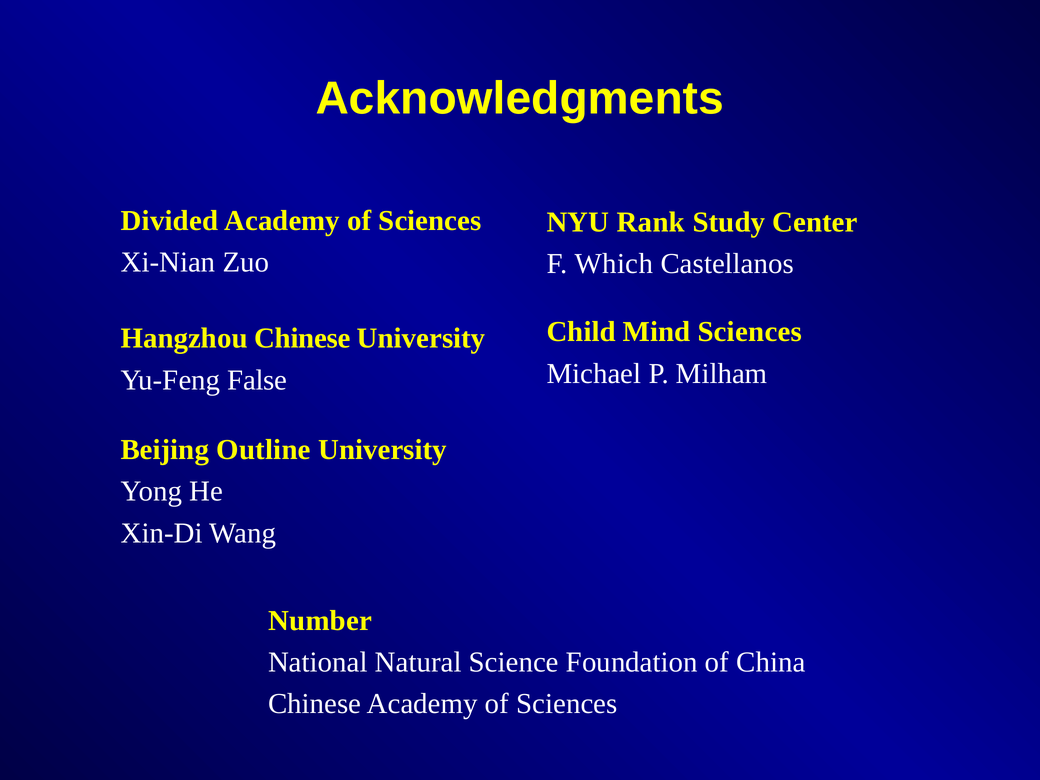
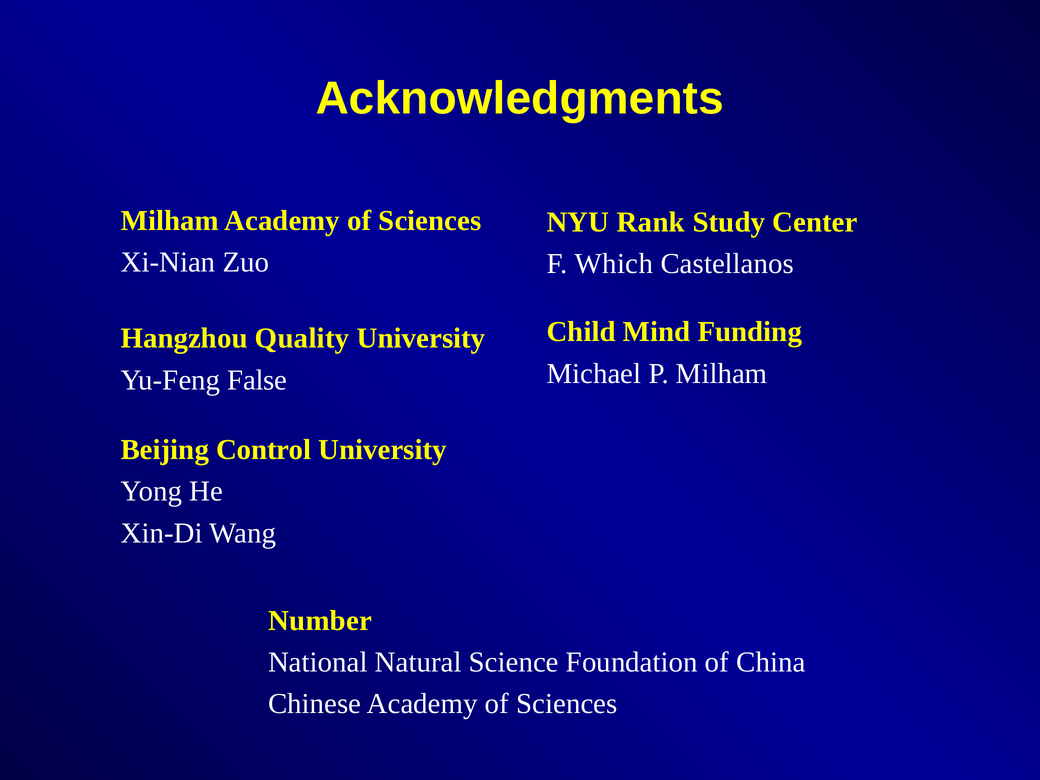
Divided: Divided -> Milham (170, 220)
Mind Sciences: Sciences -> Funding (750, 332)
Hangzhou Chinese: Chinese -> Quality (302, 338)
Outline: Outline -> Control (264, 450)
